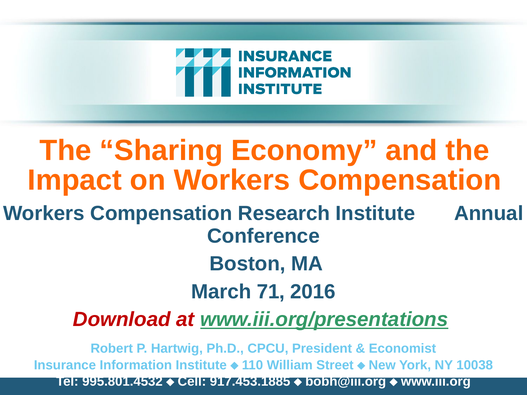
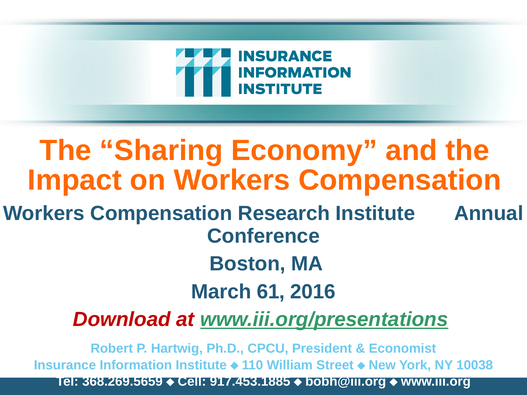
71: 71 -> 61 (271, 292)
995.801.4532: 995.801.4532 -> 368.269.5659 (122, 382)
